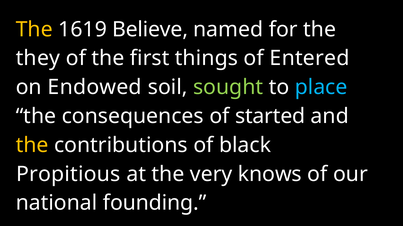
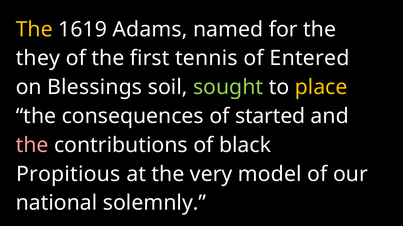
Believe: Believe -> Adams (150, 29)
things: things -> tennis (206, 58)
Endowed: Endowed -> Blessings (95, 88)
place colour: light blue -> yellow (321, 88)
the colour: yellow -> pink (32, 146)
knows: knows -> model (270, 175)
founding: founding -> solemnly (155, 204)
